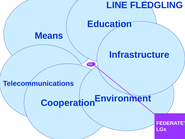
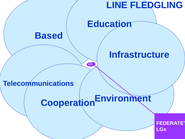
Means: Means -> Based (49, 36)
